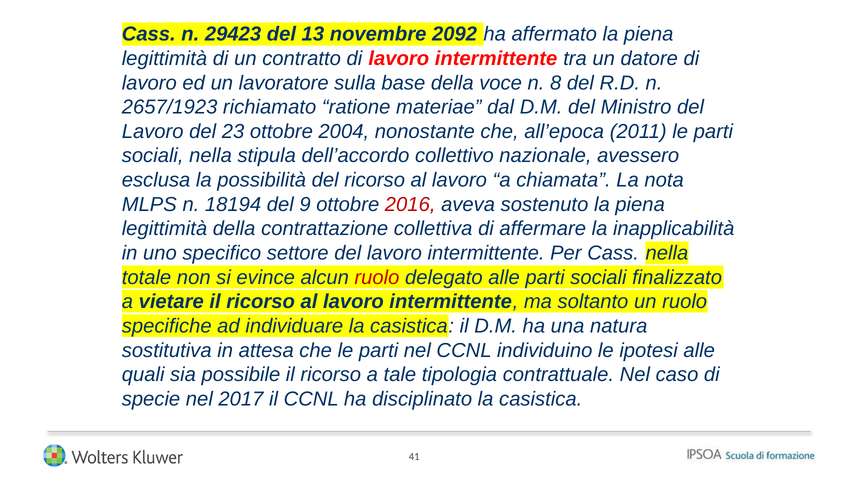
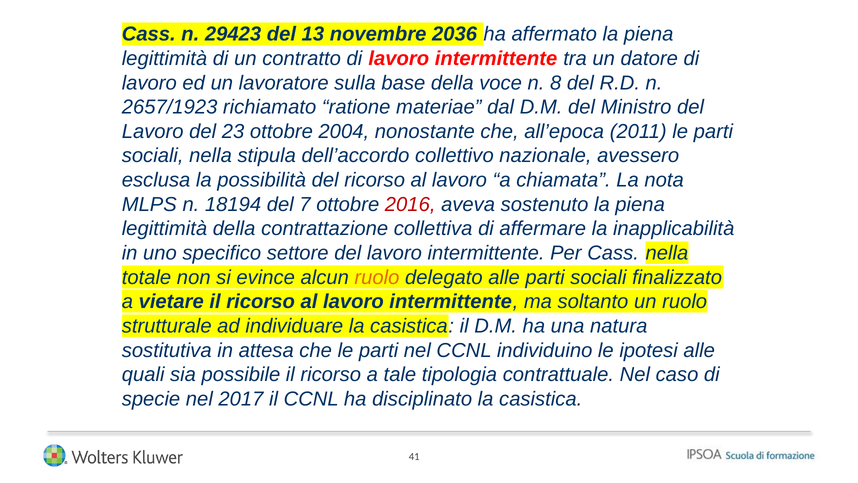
2092: 2092 -> 2036 (455, 34)
9: 9 -> 7 (305, 204)
ruolo colour: red -> orange (377, 277)
specifiche: specifiche -> strutturale (167, 326)
